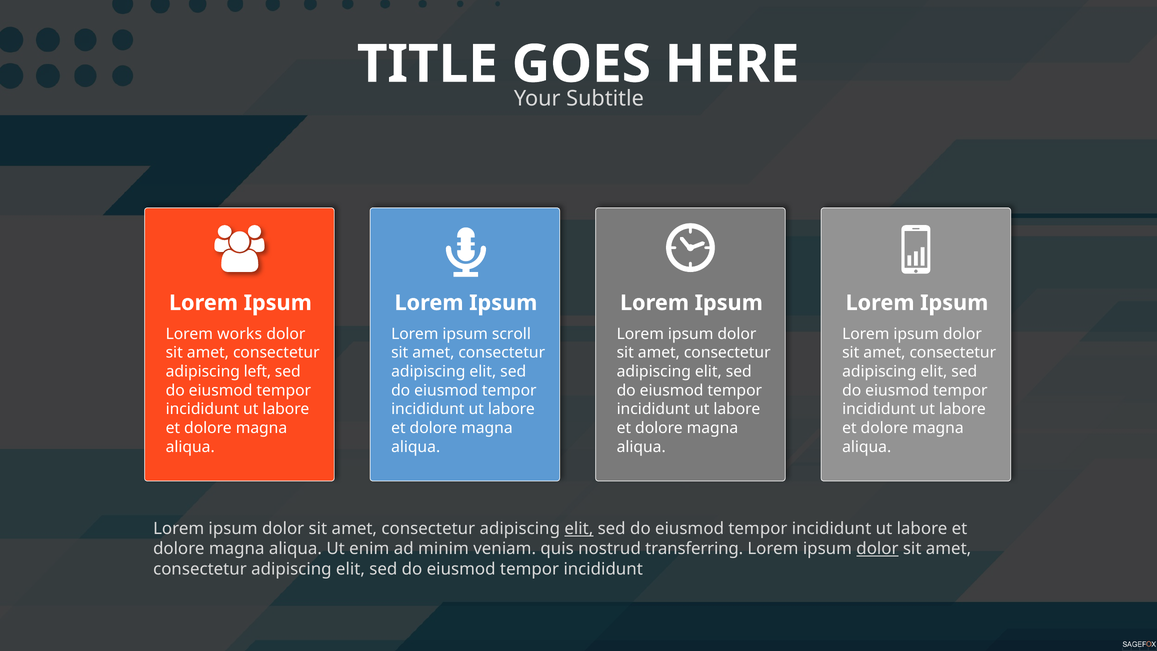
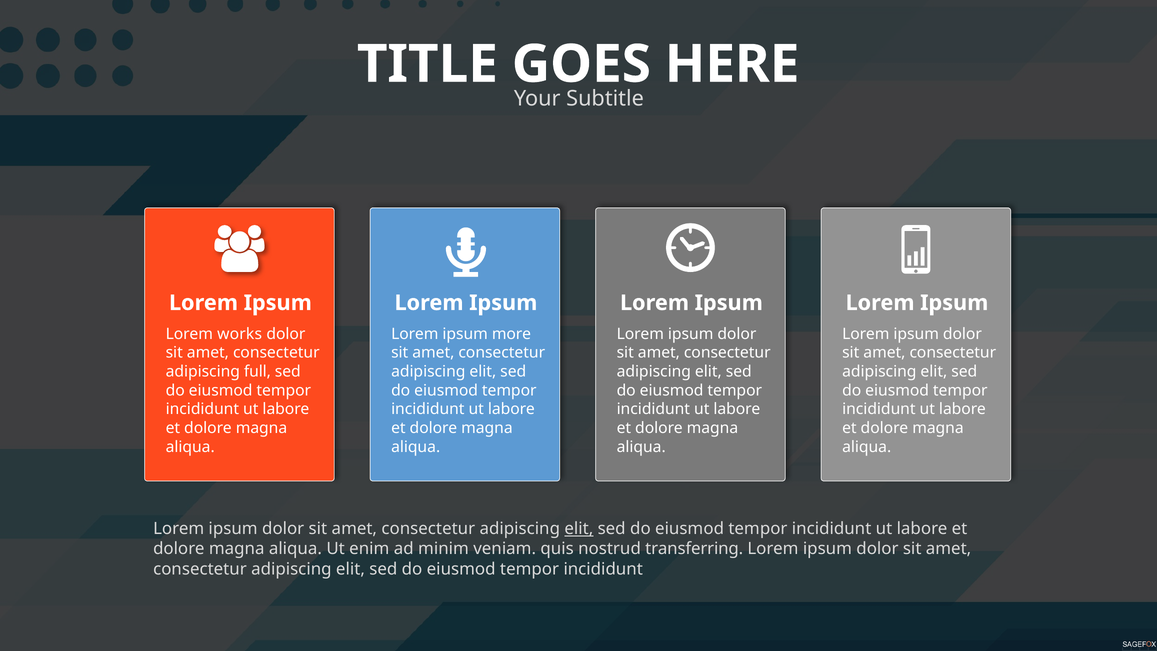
scroll: scroll -> more (511, 334)
left: left -> full (257, 372)
dolor underline: present -> none (877, 549)
